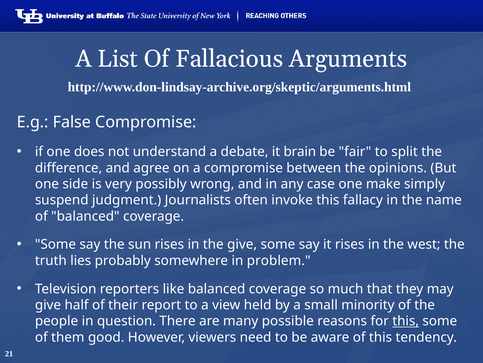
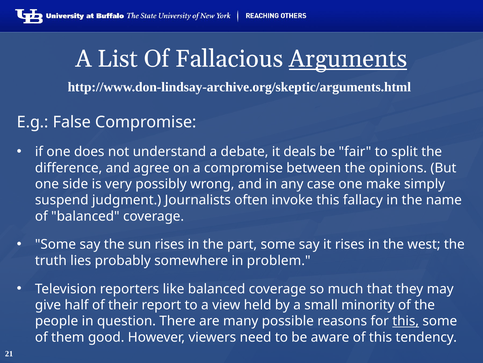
Arguments underline: none -> present (348, 59)
brain: brain -> deals (300, 151)
the give: give -> part (242, 244)
